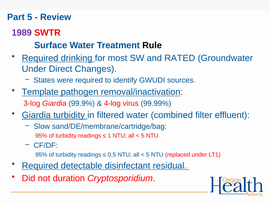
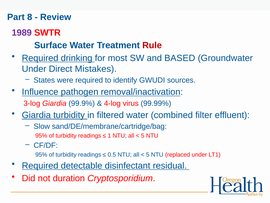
Part 5: 5 -> 8 (30, 17)
Rule colour: black -> red (152, 45)
RATED: RATED -> BASED (180, 58)
Changes: Changes -> Mistakes (96, 69)
Template: Template -> Influence (40, 92)
